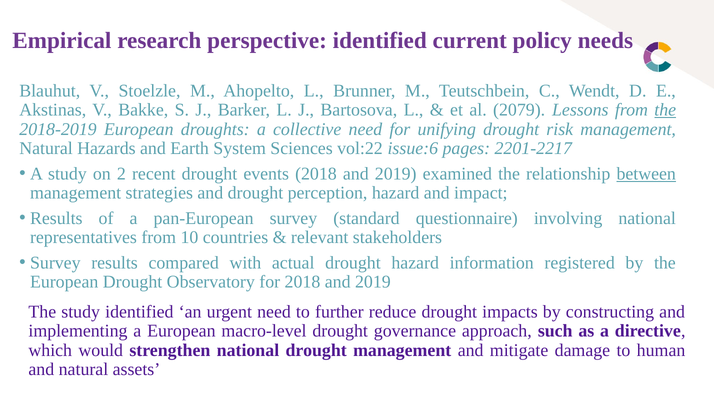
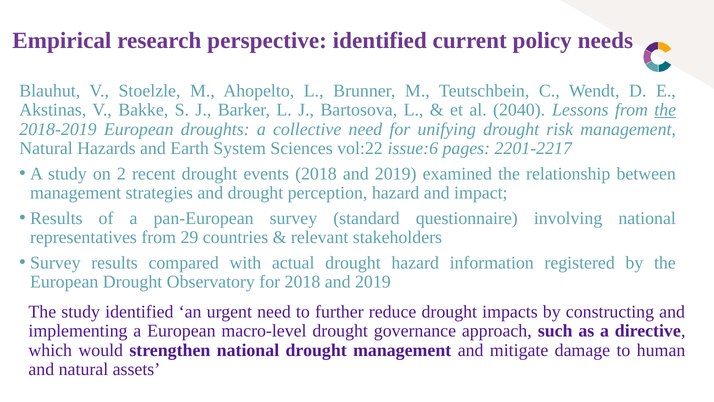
2079: 2079 -> 2040 (519, 110)
between underline: present -> none (646, 174)
10: 10 -> 29 (189, 237)
